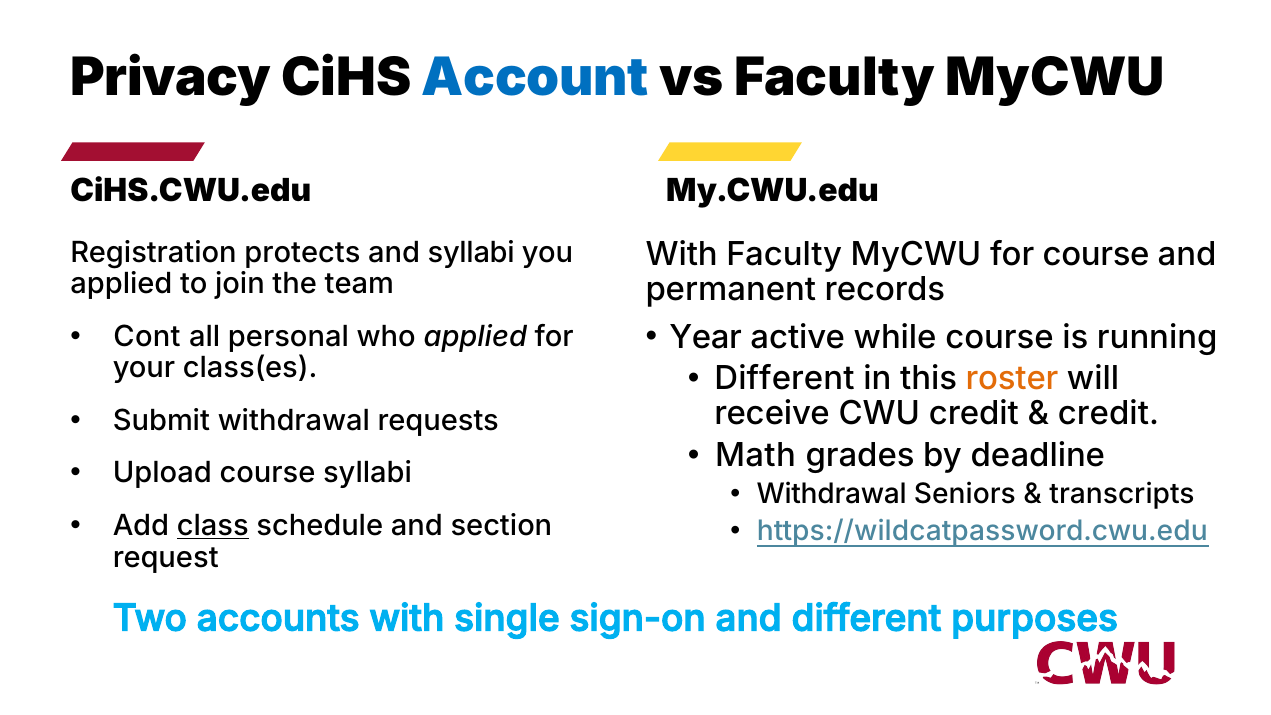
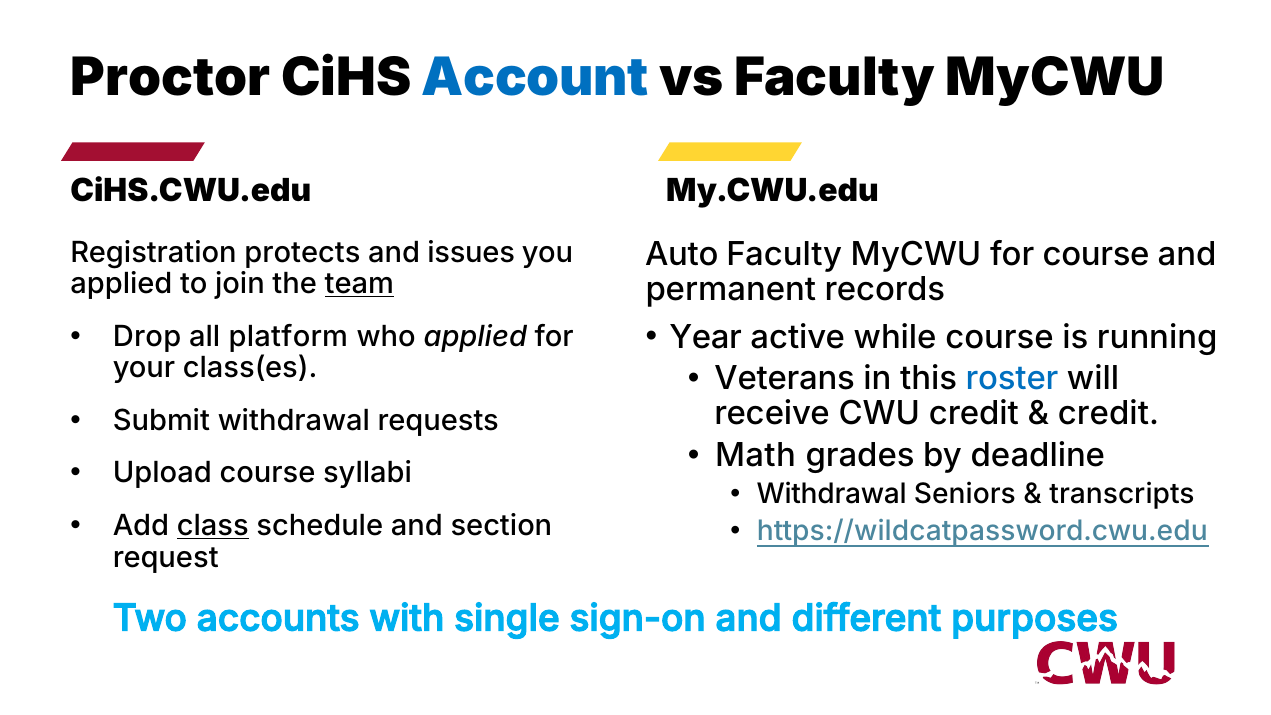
Privacy: Privacy -> Proctor (171, 78)
and syllabi: syllabi -> issues (471, 252)
With: With -> Auto (682, 254)
team underline: none -> present (359, 284)
Cont: Cont -> Drop (147, 336)
personal: personal -> platform (288, 336)
Different: Different -> Veterans (785, 379)
roster colour: orange -> blue (1012, 379)
